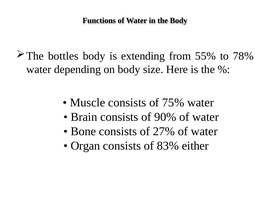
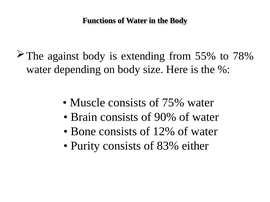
bottles: bottles -> against (63, 56)
27%: 27% -> 12% (164, 132)
Organ: Organ -> Purity (85, 146)
